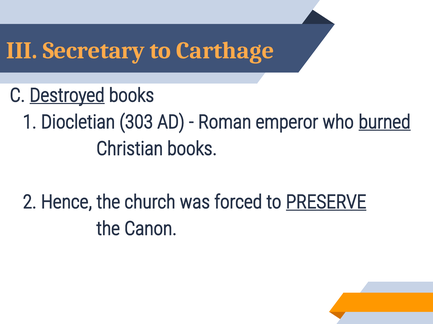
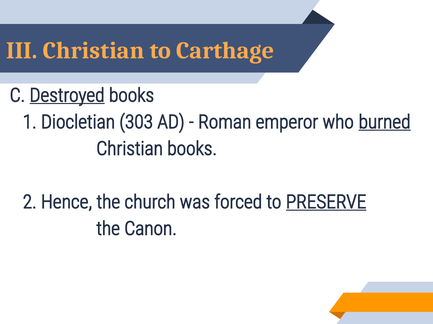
III Secretary: Secretary -> Christian (94, 51)
